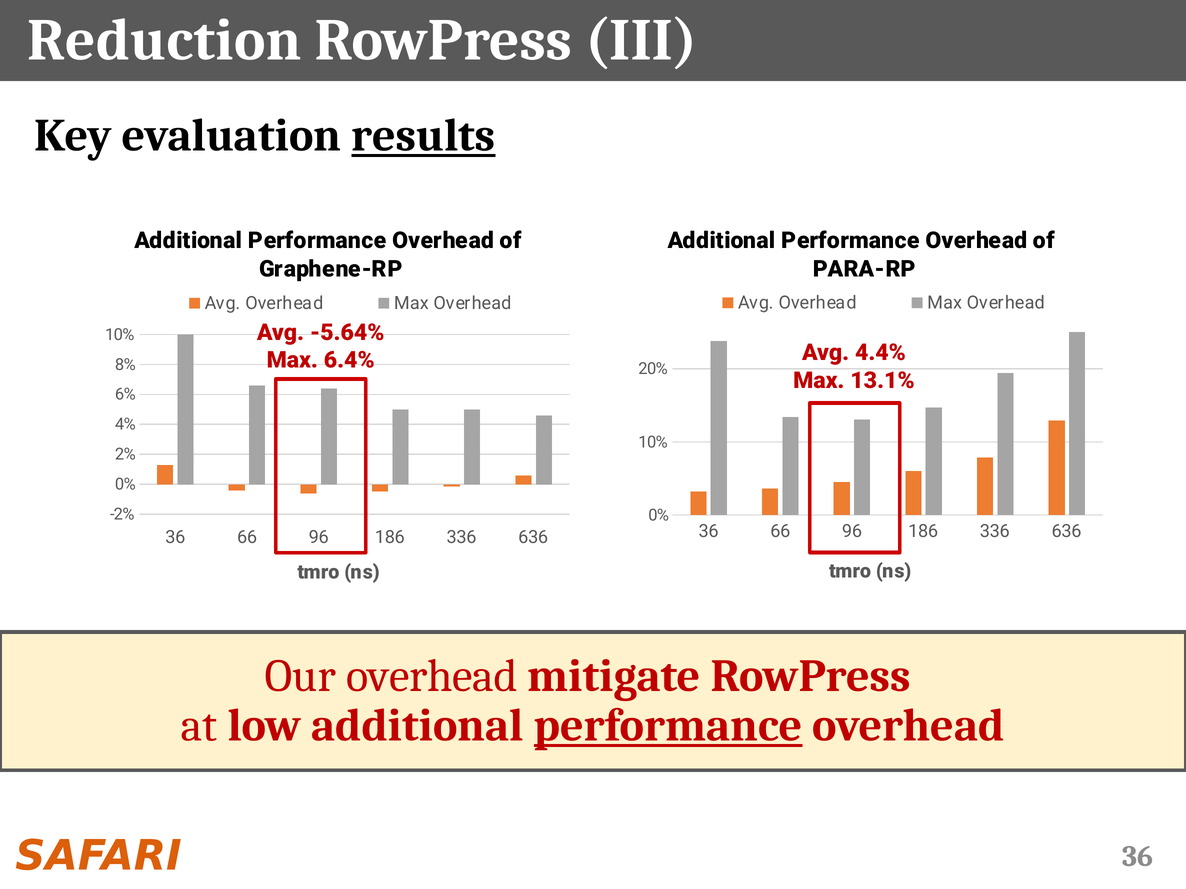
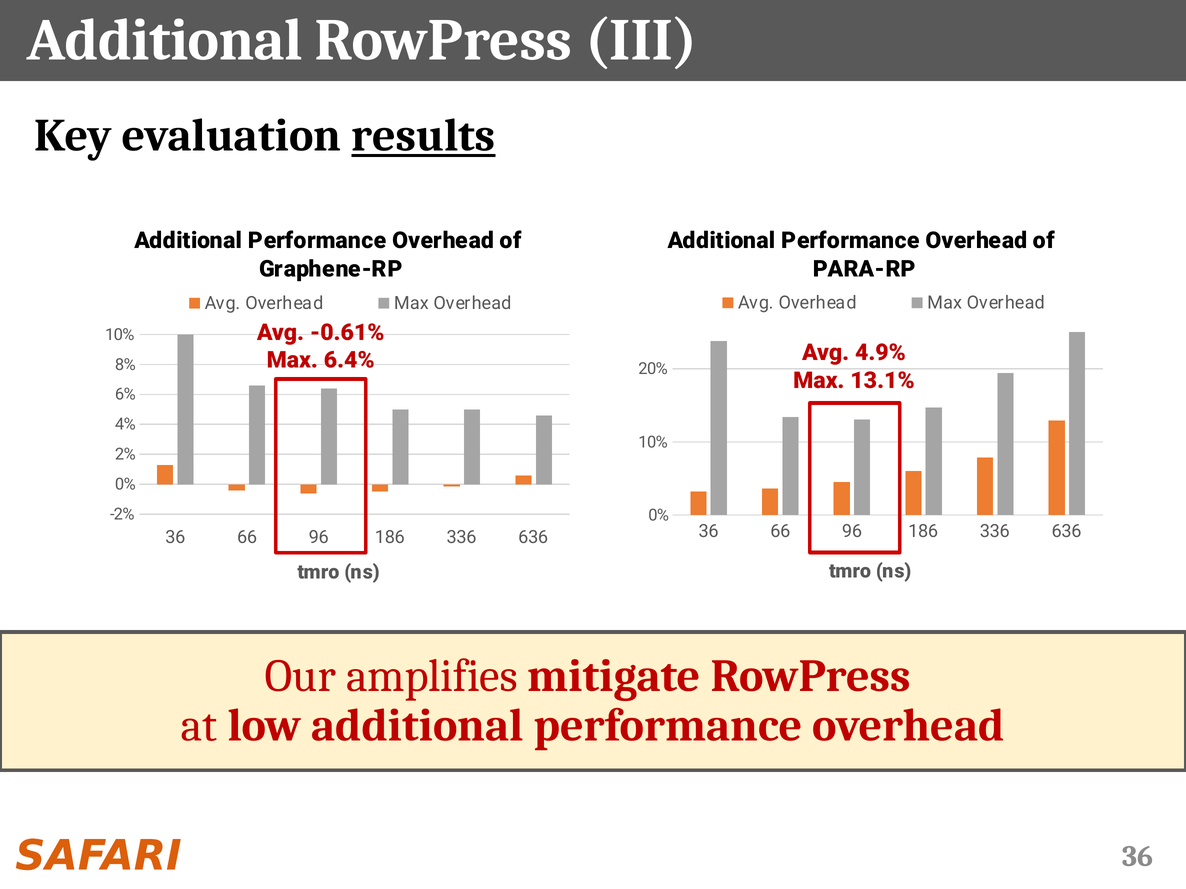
Reduction: Reduction -> Additional (165, 40)
-5.64%: -5.64% -> -0.61% (347, 333)
4.4%: 4.4% -> 4.9% (880, 353)
Our overhead: overhead -> amplifies (432, 676)
performance underline: present -> none (668, 726)
